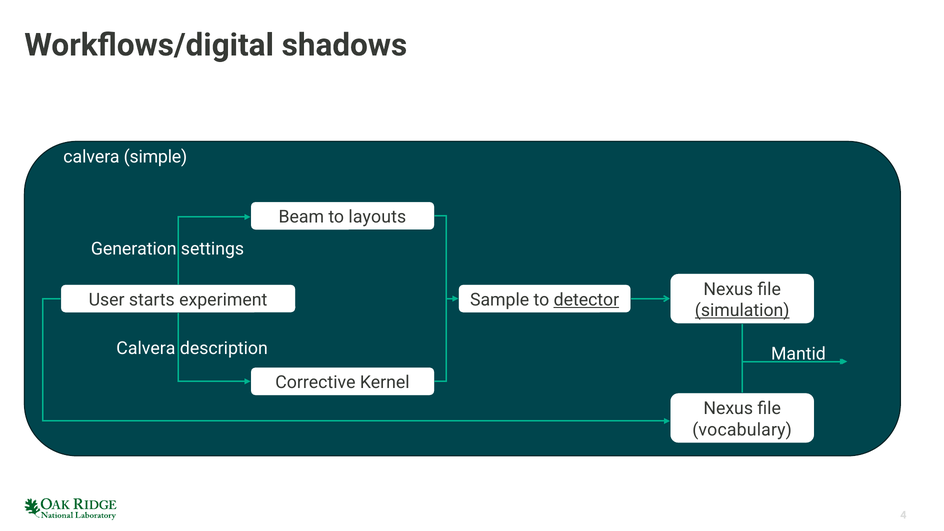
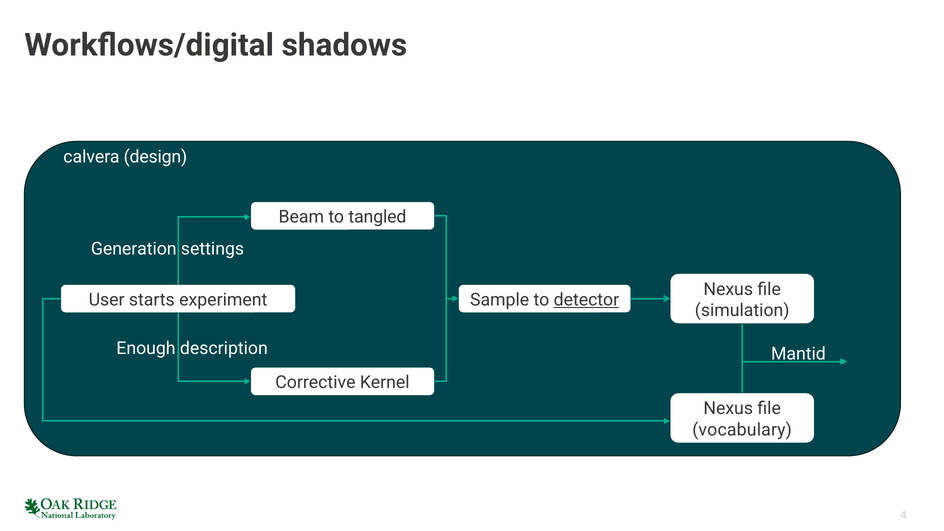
simple: simple -> design (155, 157)
layouts: layouts -> tangled (377, 217)
simulation underline: present -> none (742, 310)
Calvera: Calvera -> Enough (146, 348)
